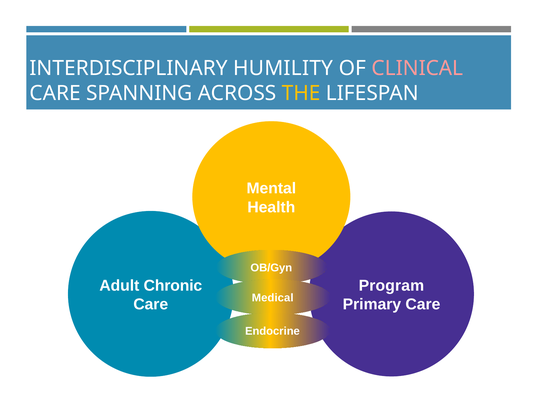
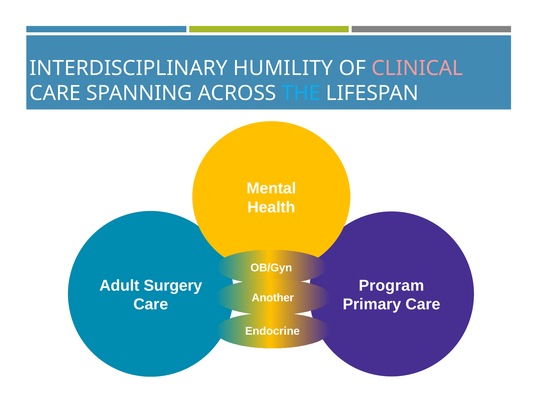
THE colour: yellow -> light blue (301, 93)
Chronic: Chronic -> Surgery (173, 285)
Medical: Medical -> Another (273, 298)
